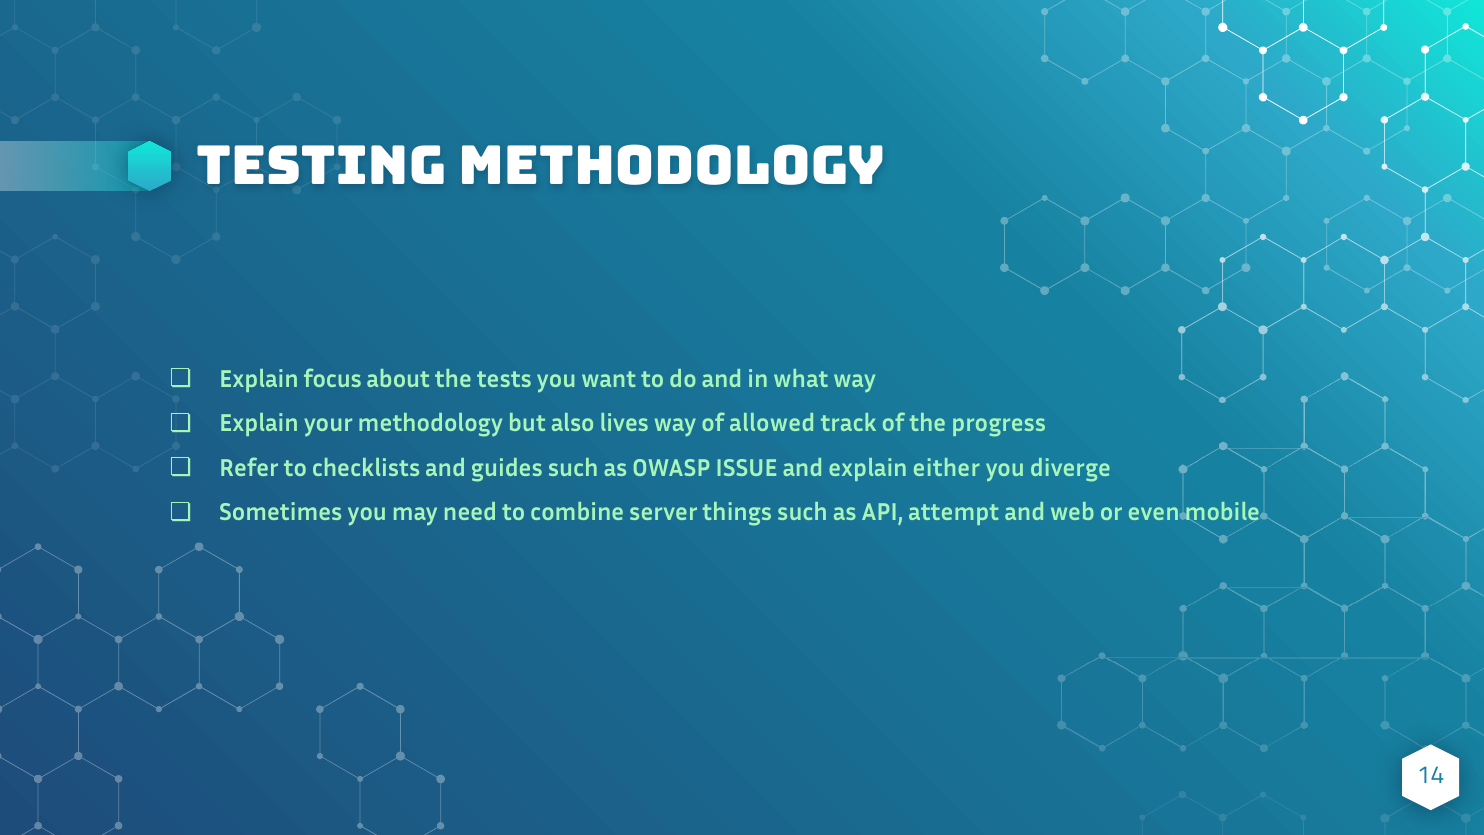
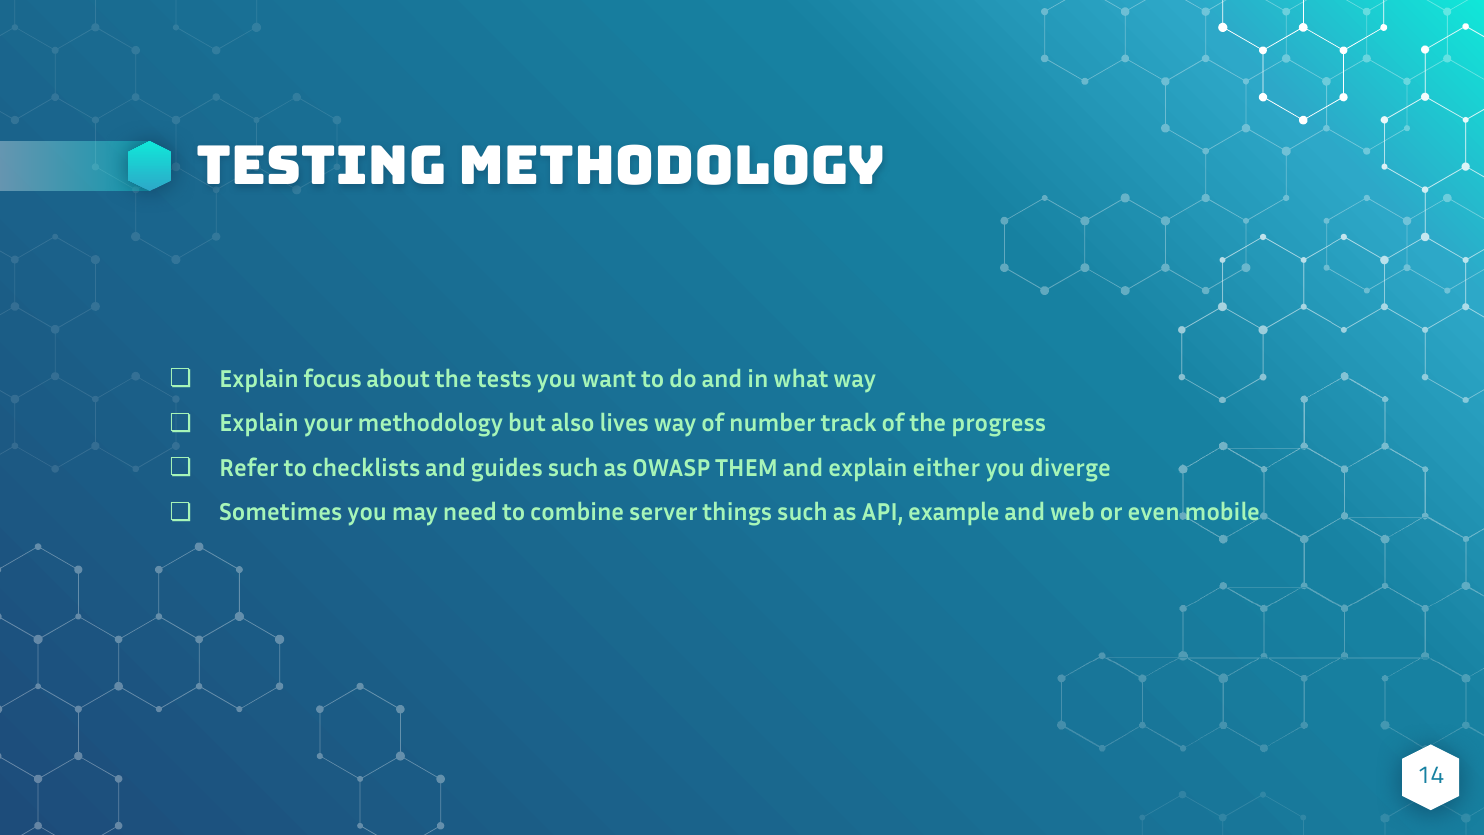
allowed: allowed -> number (772, 423)
ISSUE: ISSUE -> THEM (747, 468)
attempt: attempt -> example (954, 513)
